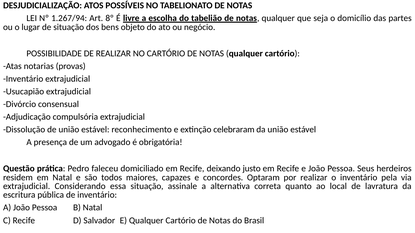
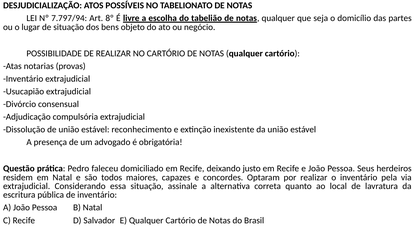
1.267/94: 1.267/94 -> 7.797/94 (69, 18)
celebraram: celebraram -> inexistente (234, 130)
